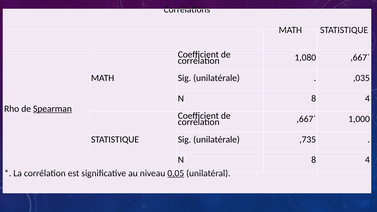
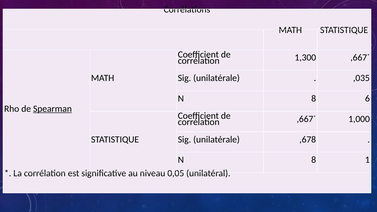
1,080: 1,080 -> 1,300 (305, 58)
4: 4 -> 6 (367, 99)
,735: ,735 -> ,678 (308, 139)
4: 4 -> 1 (367, 160)
0,05 underline: present -> none (176, 173)
